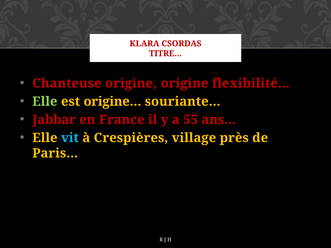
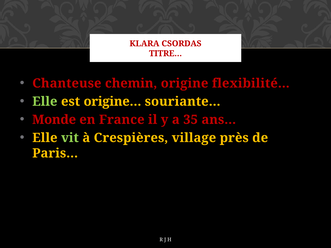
Chanteuse origine: origine -> chemin (131, 83)
Jabbar: Jabbar -> Monde (54, 120)
55: 55 -> 35 (191, 120)
vit colour: light blue -> light green (70, 138)
